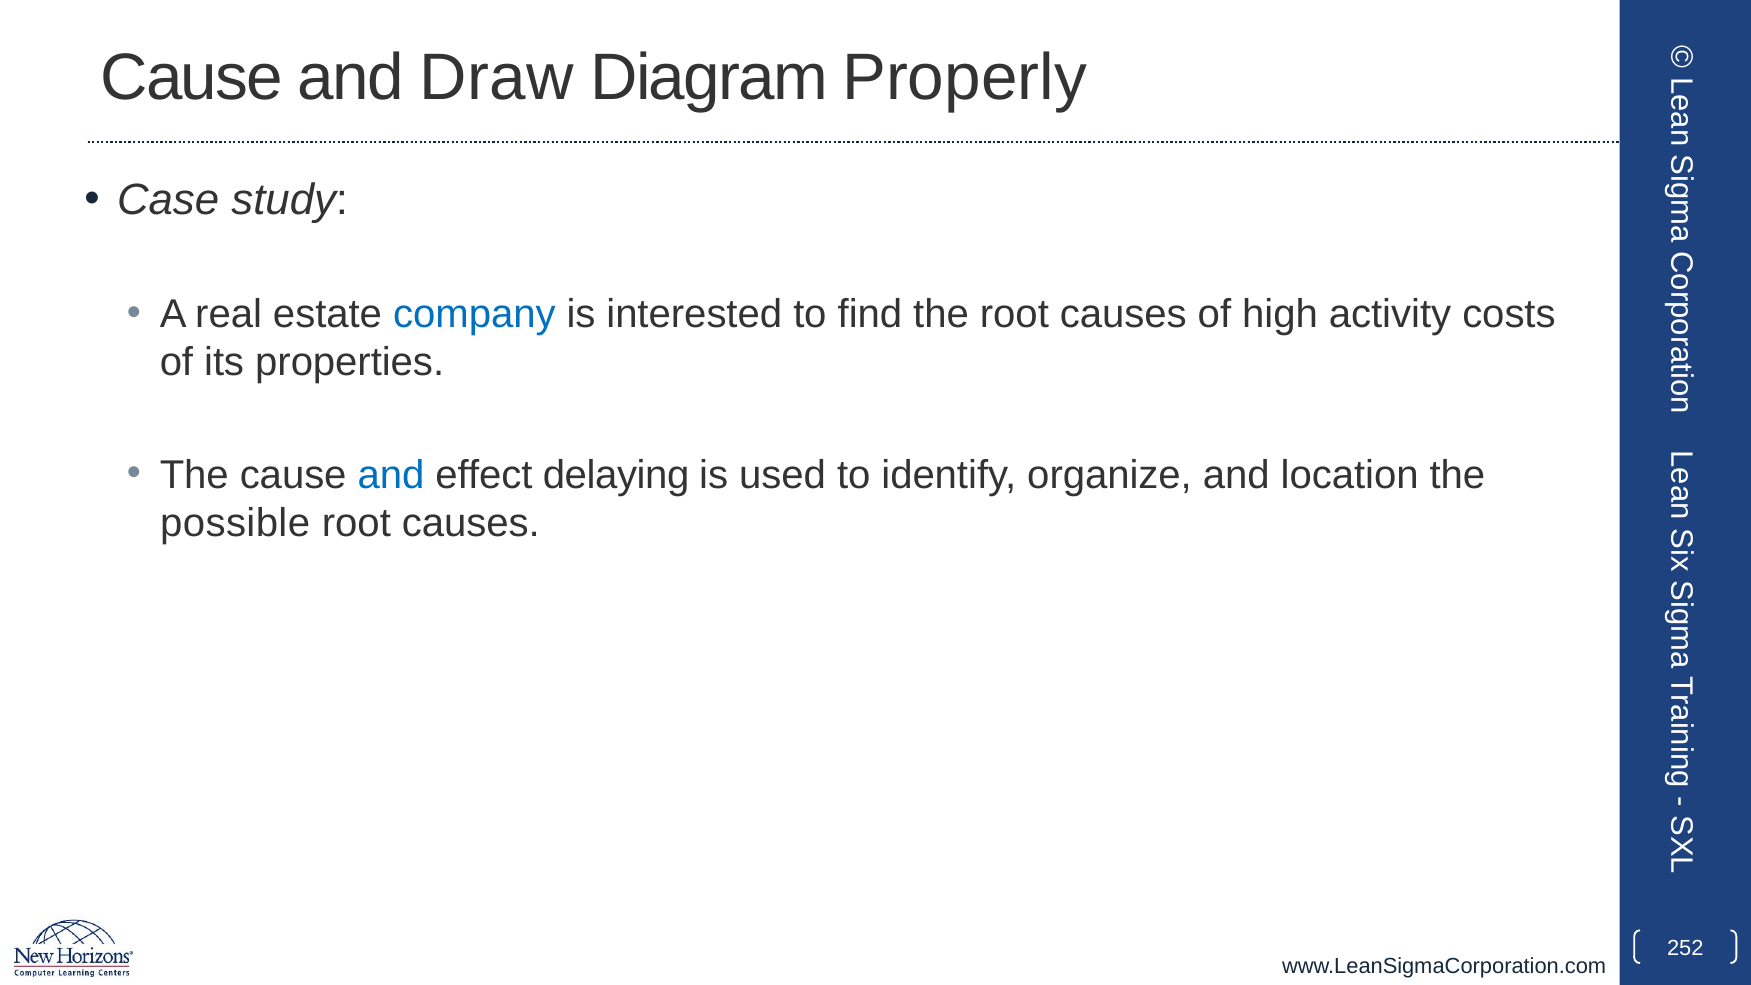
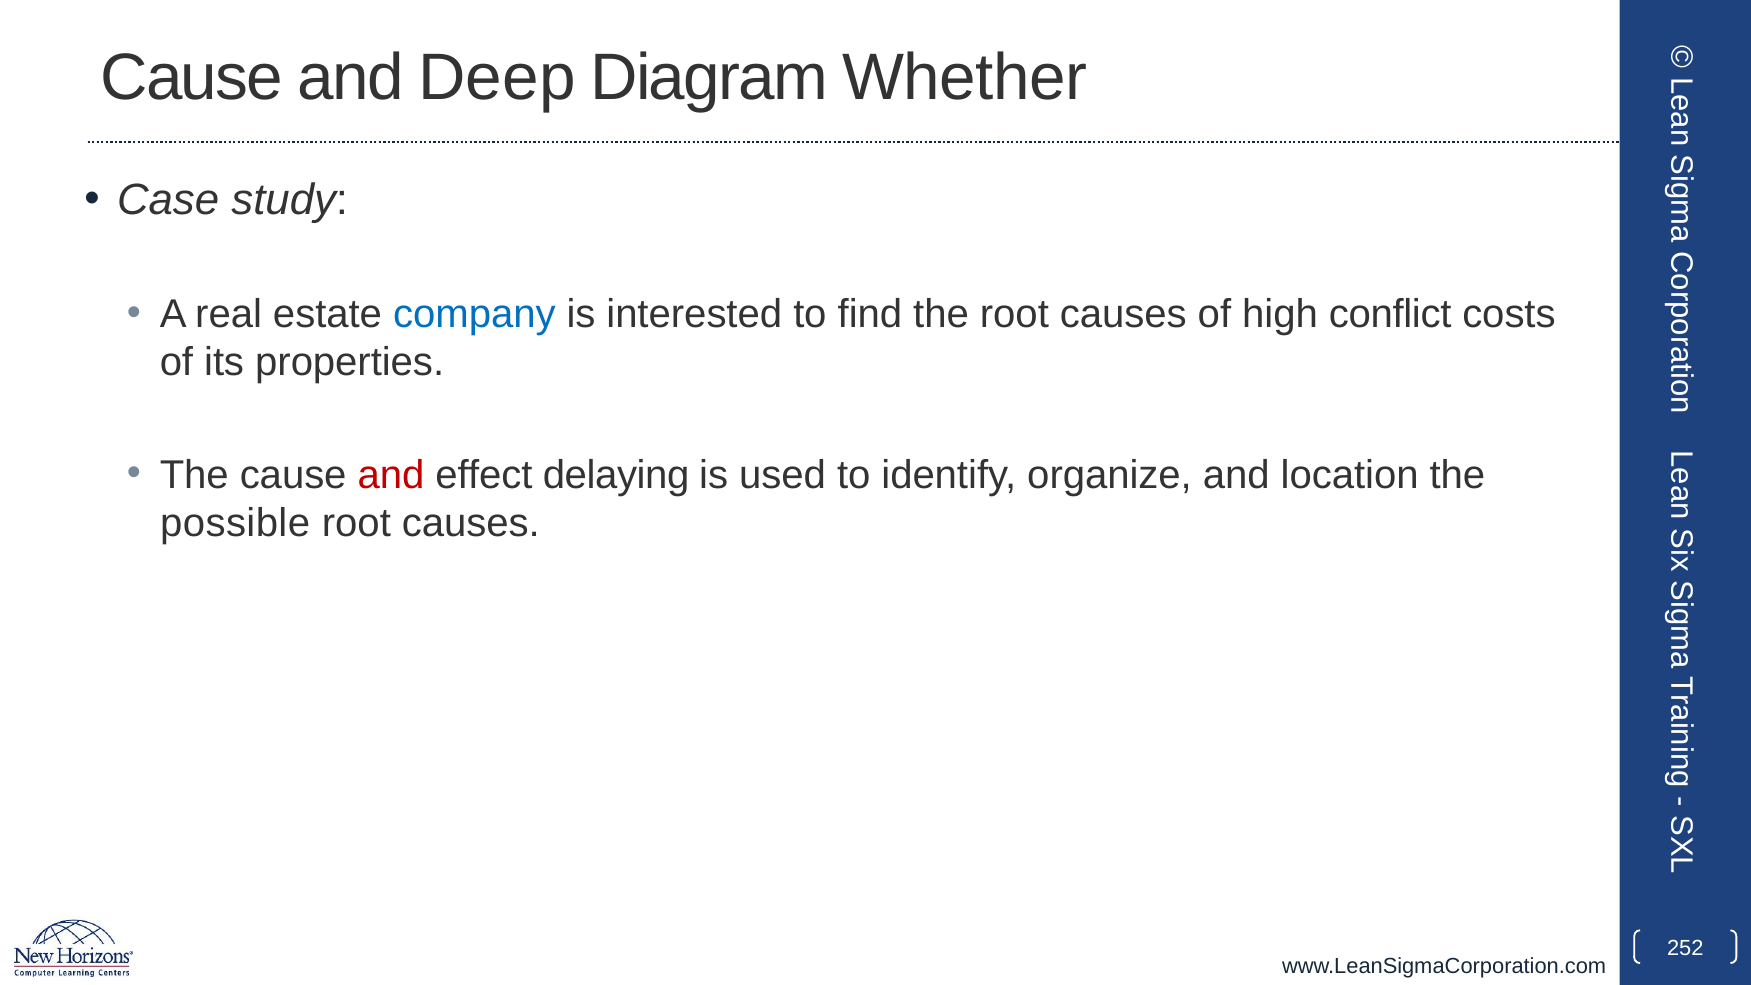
Draw: Draw -> Deep (497, 78)
Properly: Properly -> Whether (965, 78)
activity: activity -> conflict (1390, 314)
and colour: blue -> red (391, 475)
